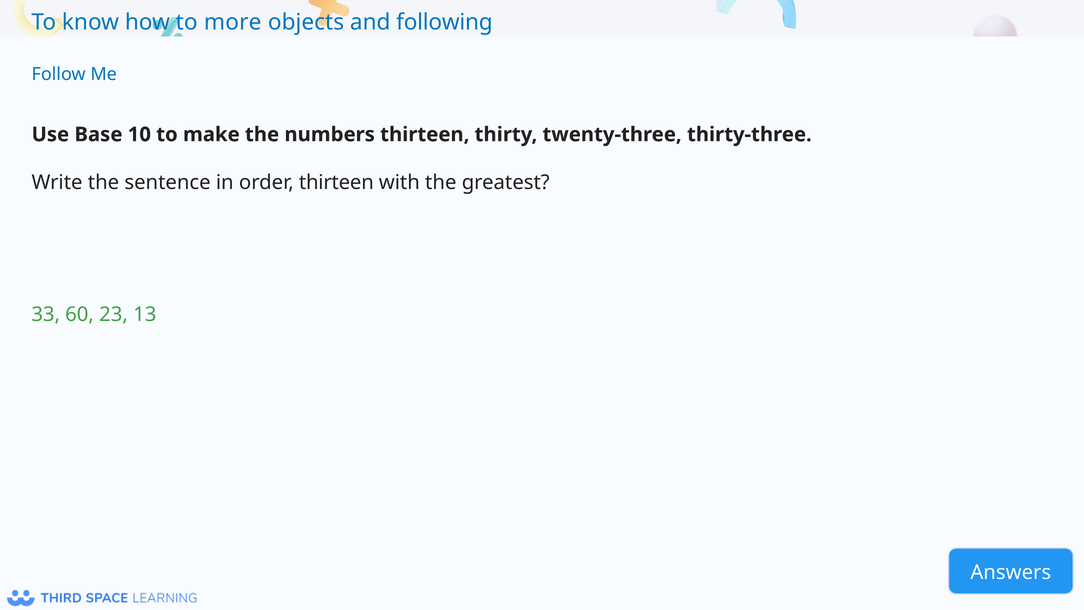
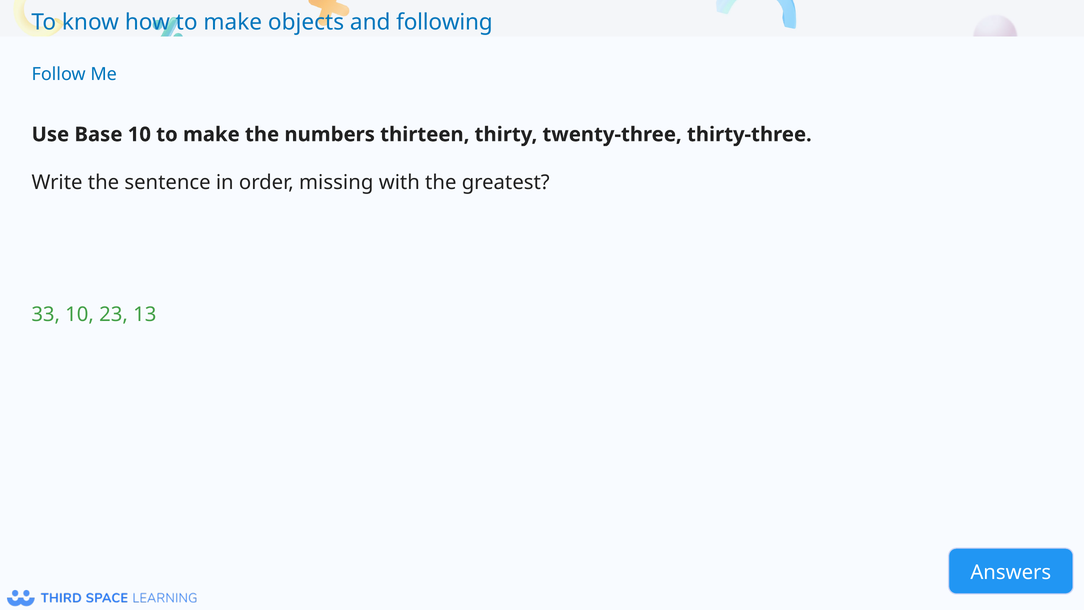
more: more -> make (233, 22)
order thirteen: thirteen -> missing (336, 182)
33 60: 60 -> 10 (80, 314)
